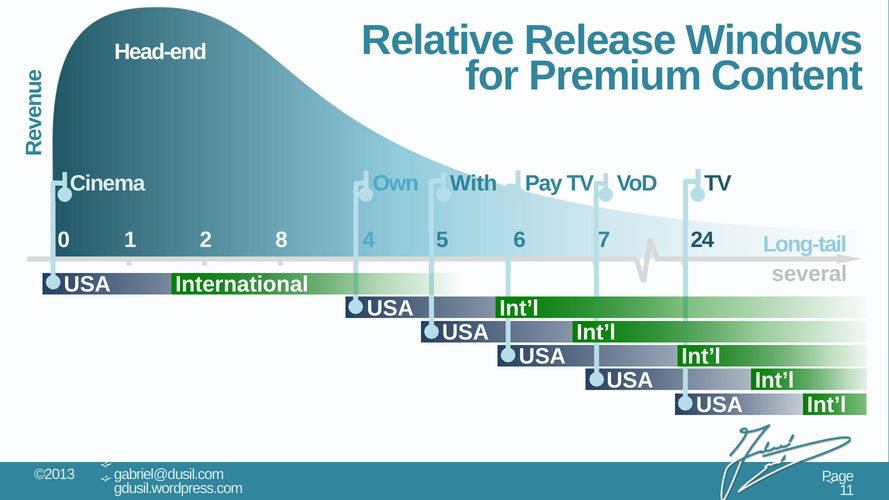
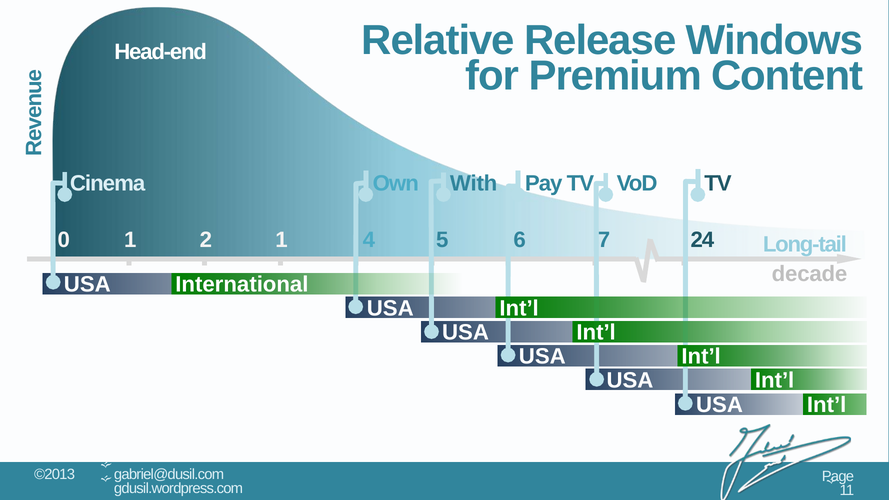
2 8: 8 -> 1 (282, 240)
several: several -> decade (810, 274)
